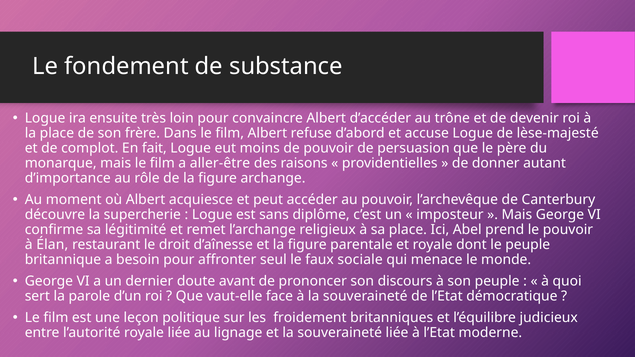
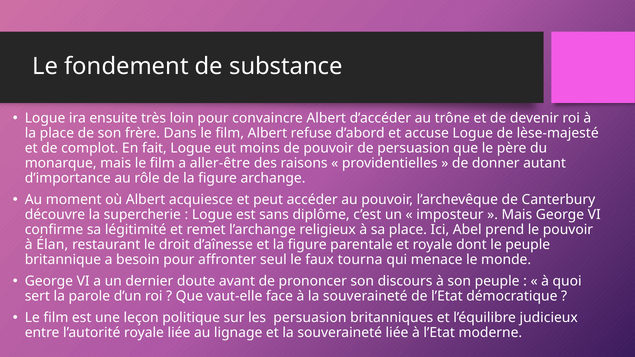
sociale: sociale -> tourna (360, 260)
les froidement: froidement -> persuasion (310, 318)
